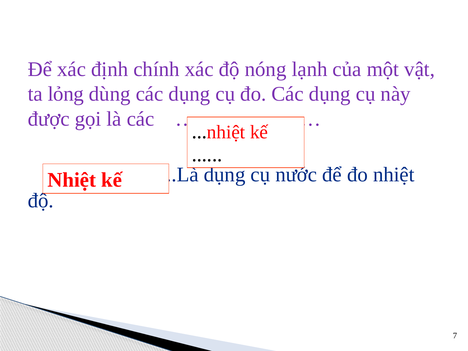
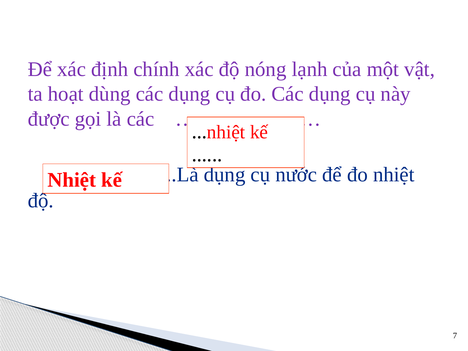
lỏng: lỏng -> hoạt (66, 94)
